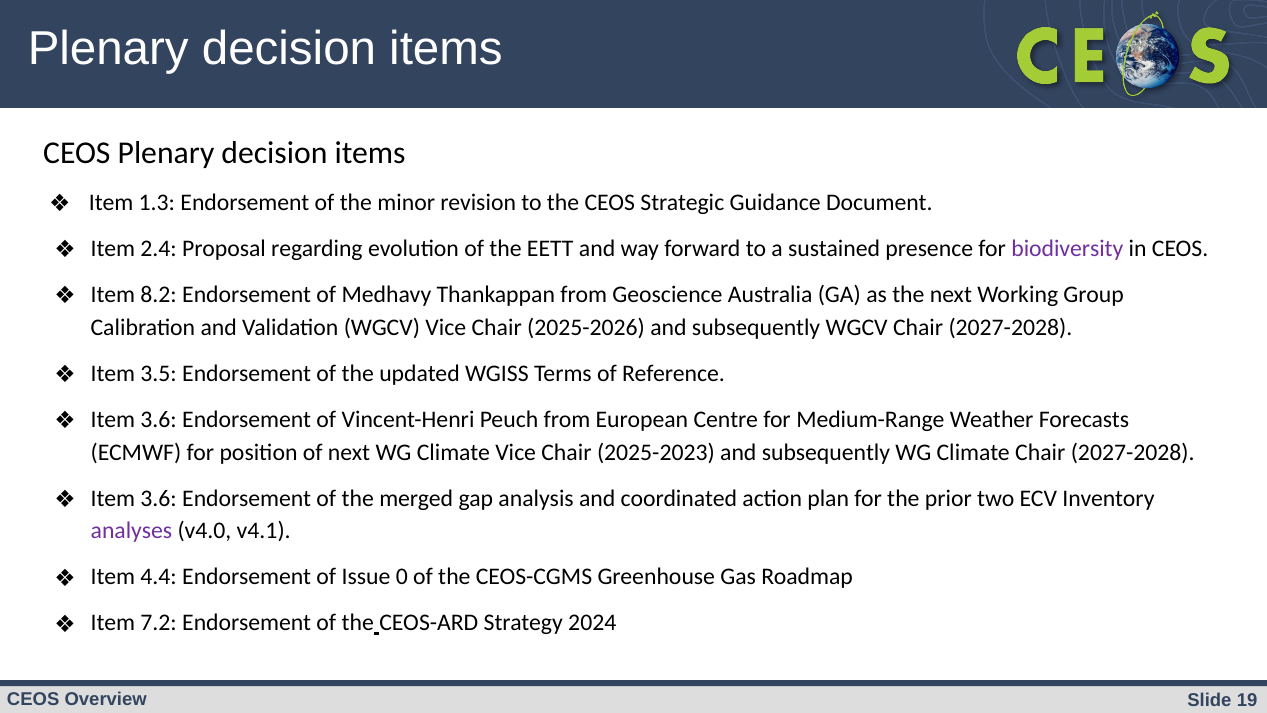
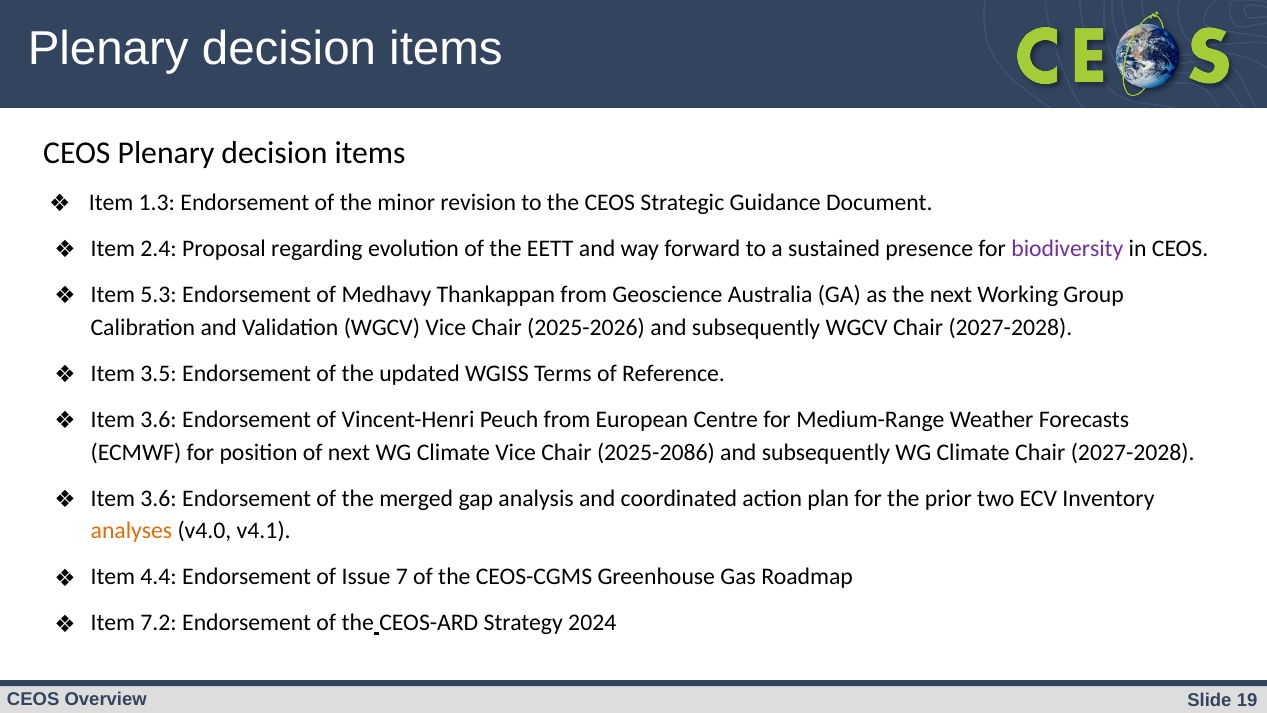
8.2: 8.2 -> 5.3 (159, 295)
2025-2023: 2025-2023 -> 2025-2086 (656, 452)
analyses colour: purple -> orange (131, 531)
0: 0 -> 7 (402, 577)
